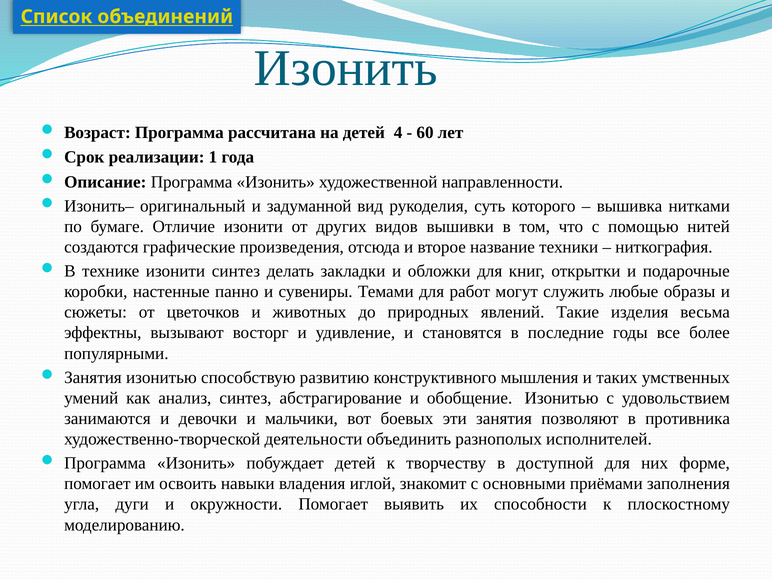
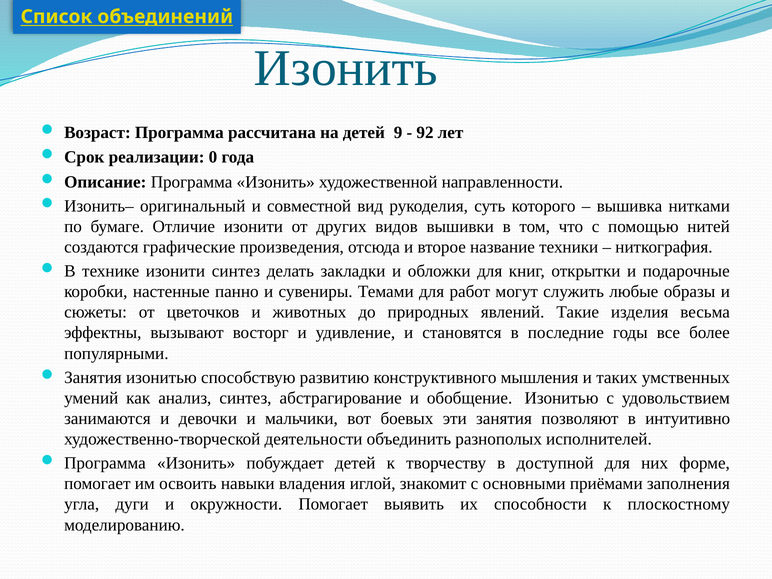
4: 4 -> 9 (398, 133)
60: 60 -> 92 (425, 133)
1: 1 -> 0 (213, 157)
задуманной: задуманной -> совместной (309, 206)
противника: противника -> интуитивно (688, 419)
